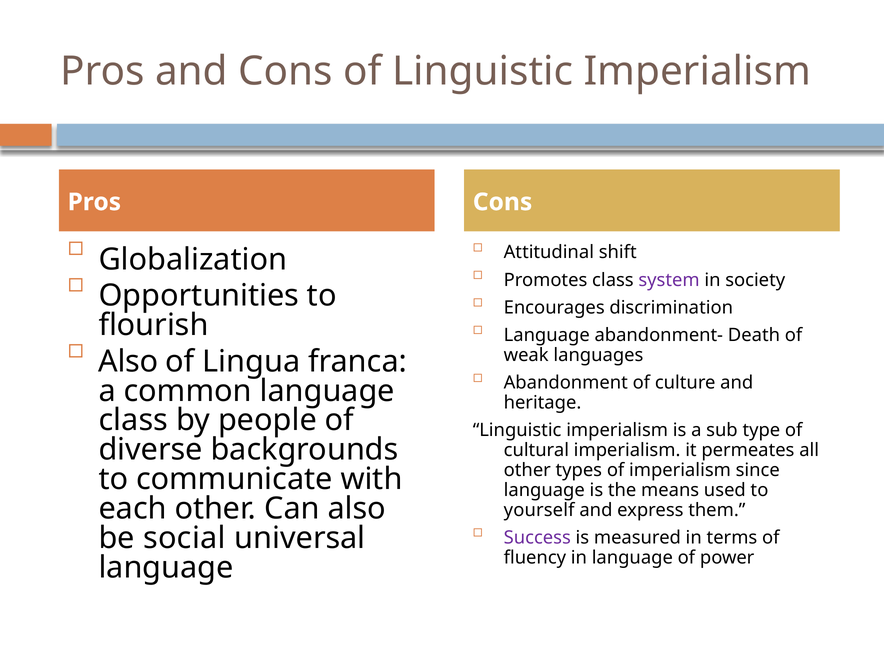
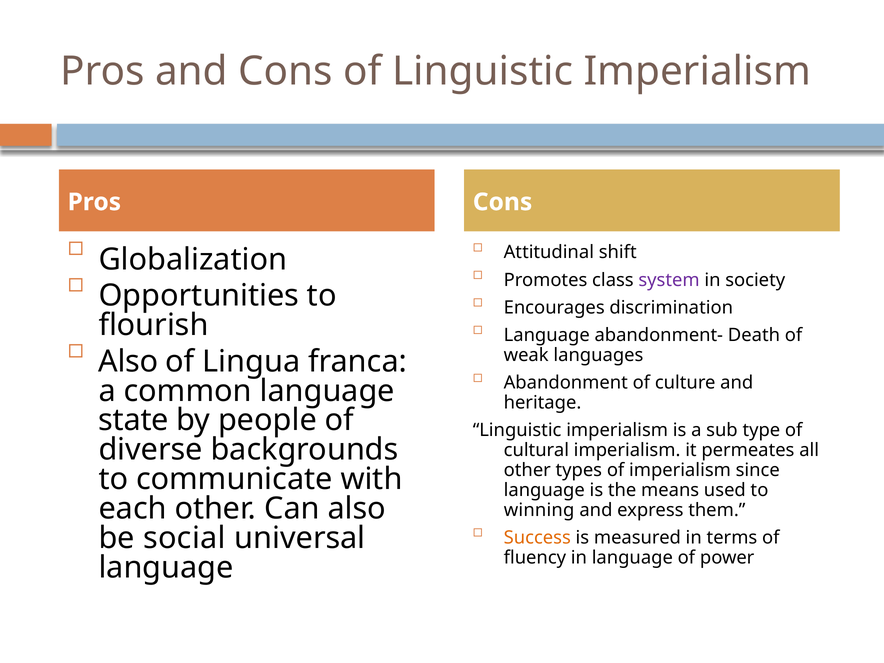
class: class -> state (134, 420)
yourself: yourself -> winning (539, 510)
Success colour: purple -> orange (537, 538)
